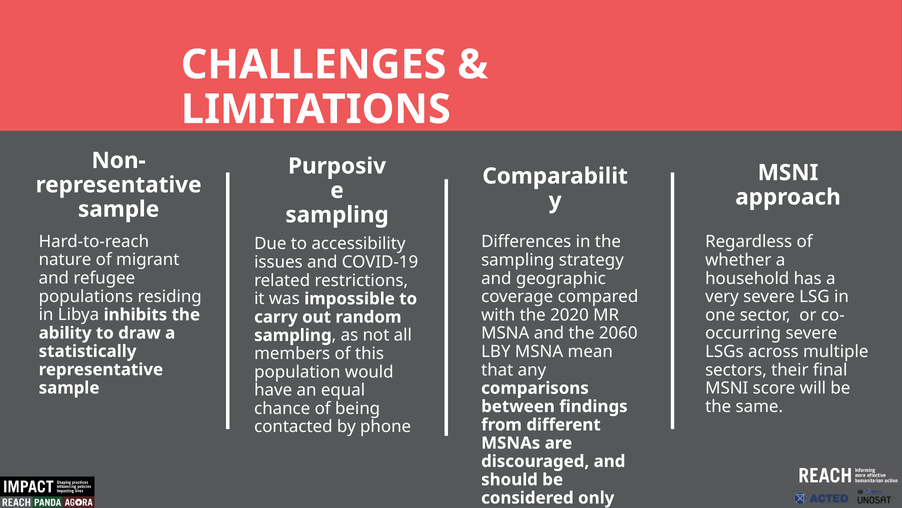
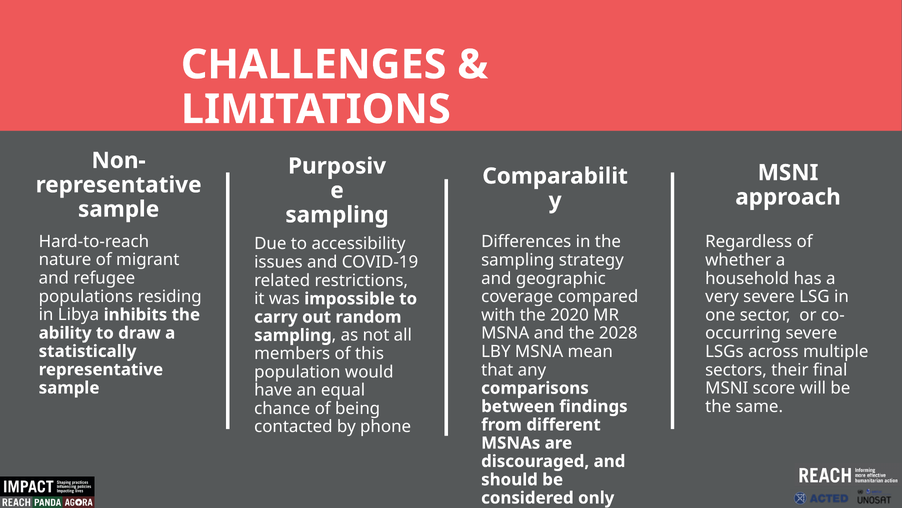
2060: 2060 -> 2028 (618, 333)
